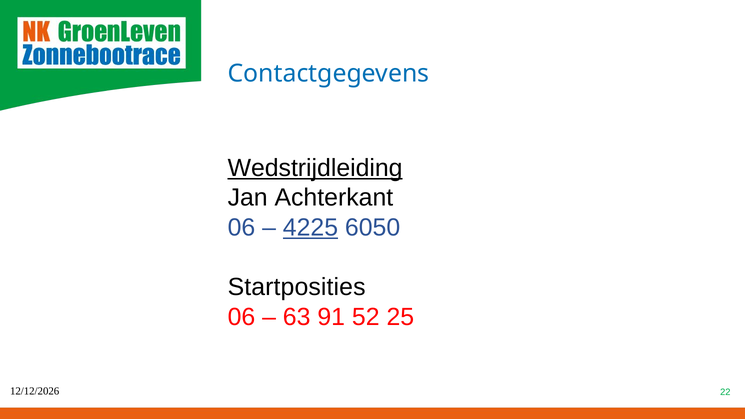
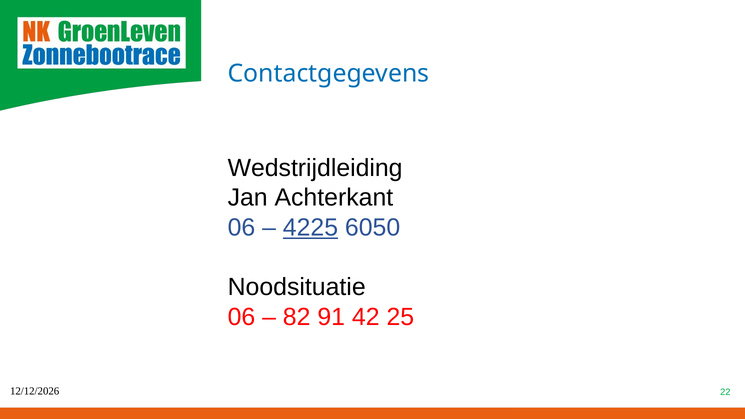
Wedstrijdleiding underline: present -> none (315, 168)
Startposities: Startposities -> Noodsituatie (297, 287)
63: 63 -> 82 (297, 317)
52: 52 -> 42 (366, 317)
